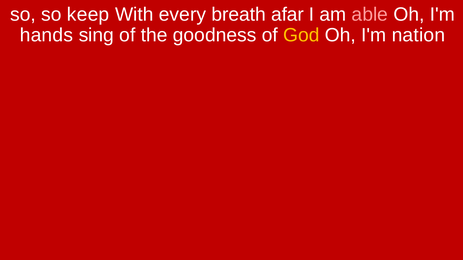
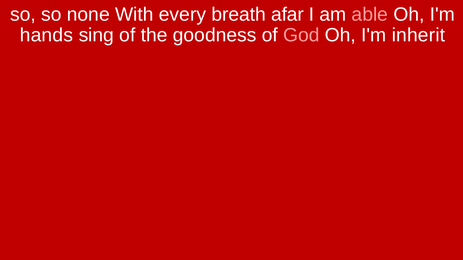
keep: keep -> none (88, 14)
God colour: yellow -> pink (301, 35)
nation: nation -> inherit (418, 35)
